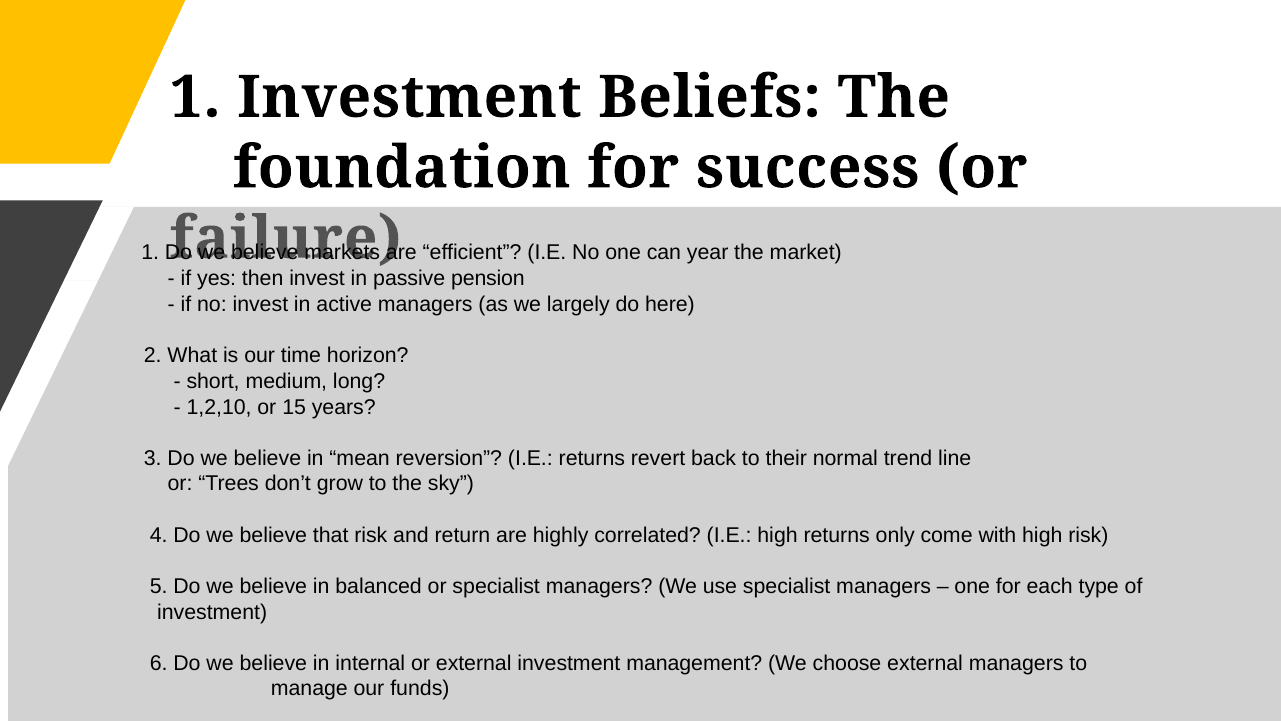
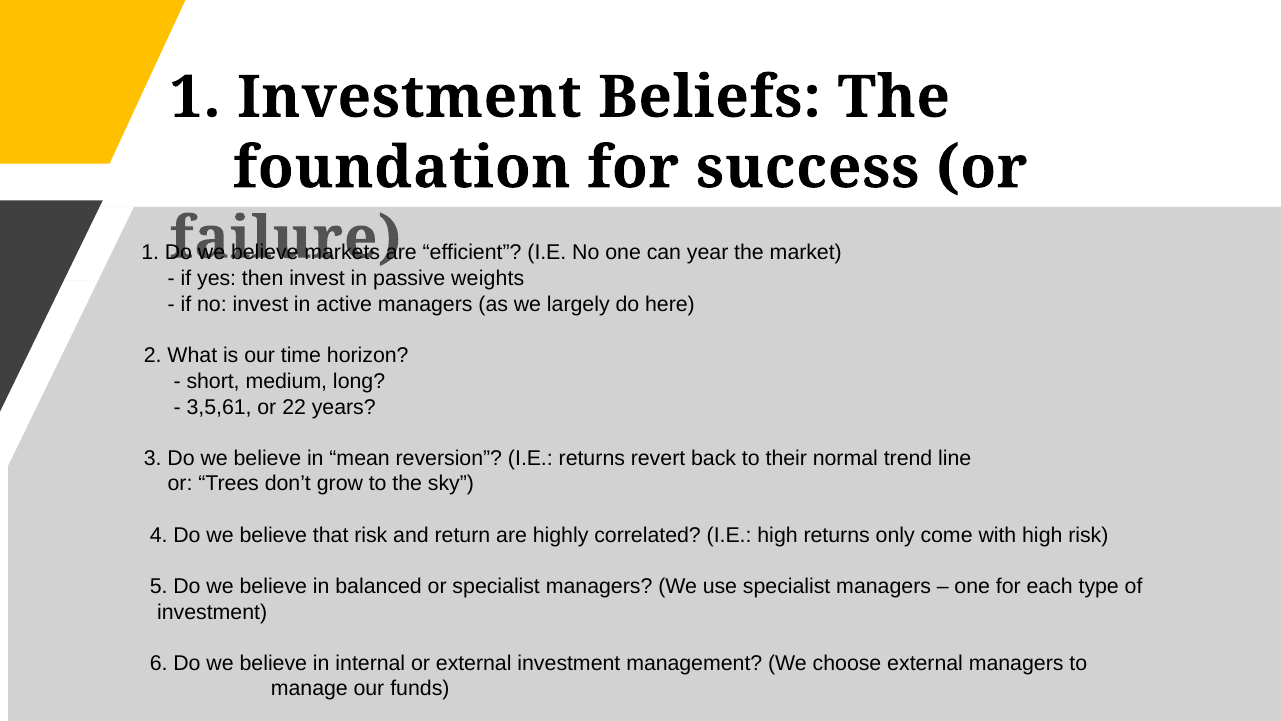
pension: pension -> weights (488, 279)
1,2,10: 1,2,10 -> 3,5,61 (219, 407)
15: 15 -> 22 (294, 407)
